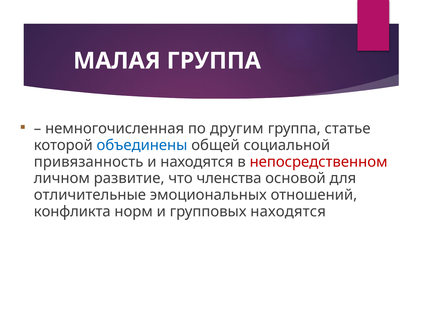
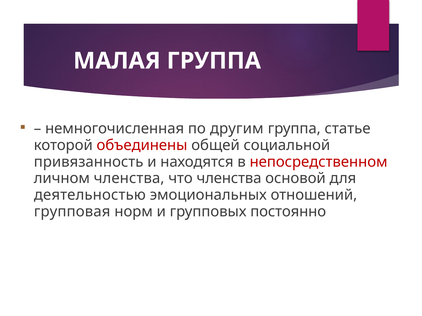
объединены colour: blue -> red (142, 145)
личном развитие: развитие -> членства (129, 179)
отличительные: отличительные -> деятельностью (90, 195)
конфликта: конфликта -> групповая (72, 212)
групповых находятся: находятся -> постоянно (288, 212)
